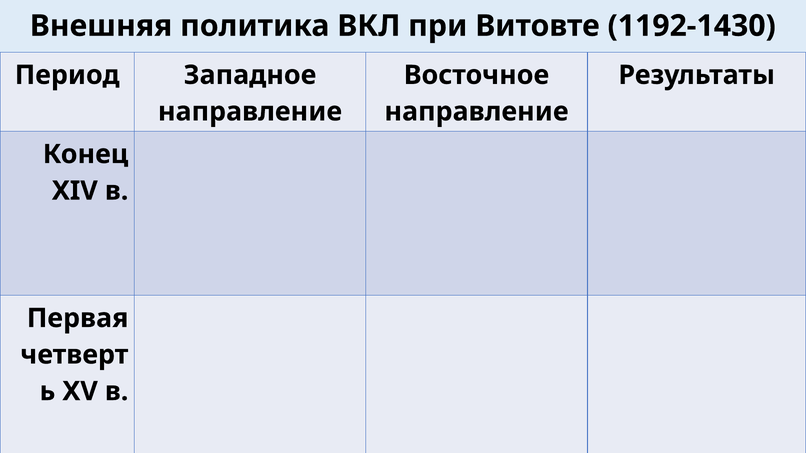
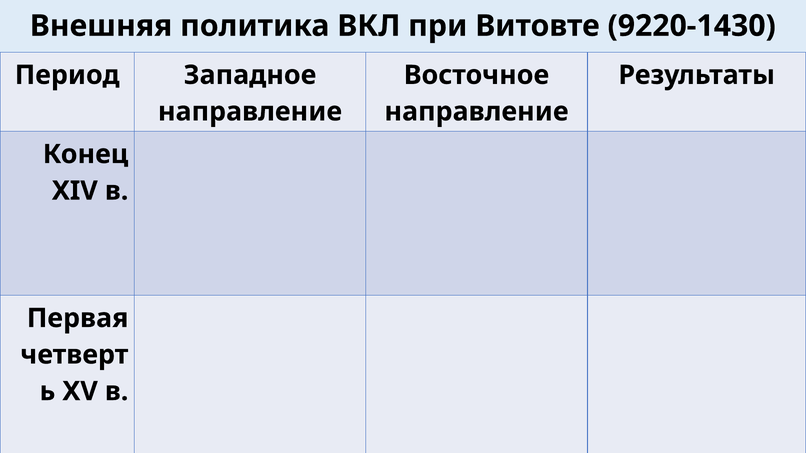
1192-1430: 1192-1430 -> 9220-1430 (692, 26)
